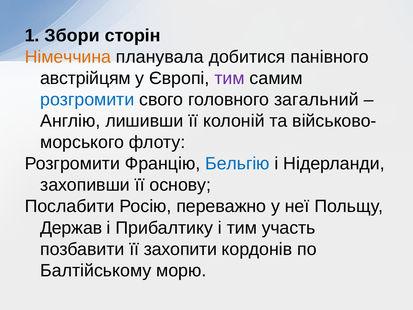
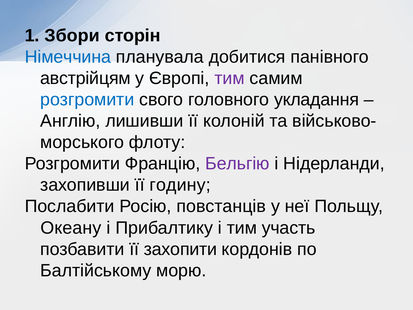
Німеччина colour: orange -> blue (68, 57)
загальний: загальний -> укладання (317, 100)
Бельгію colour: blue -> purple (237, 164)
основу: основу -> годину (180, 185)
переважно: переважно -> повстанців (221, 206)
Держав: Держав -> Океану (71, 228)
